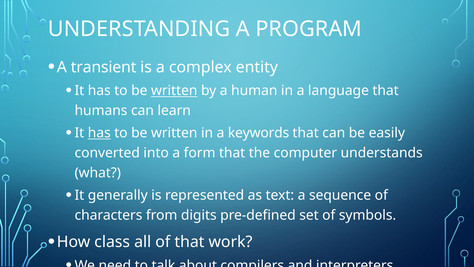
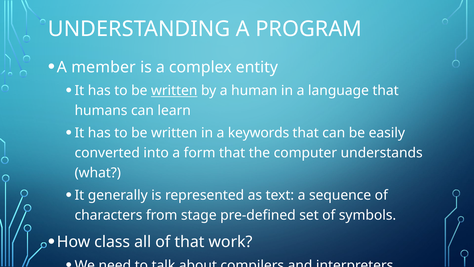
transient: transient -> member (103, 67)
has underline: present -> none (99, 133)
digits: digits -> stage (199, 215)
